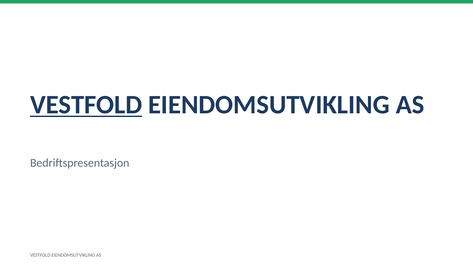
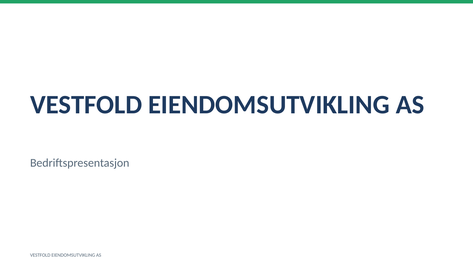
VESTFOLD underline: present -> none (86, 105)
